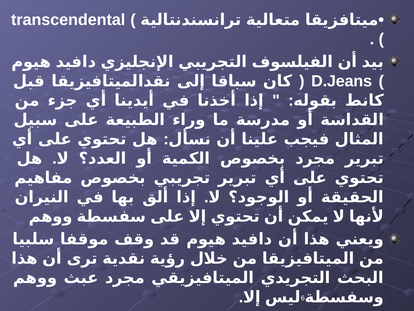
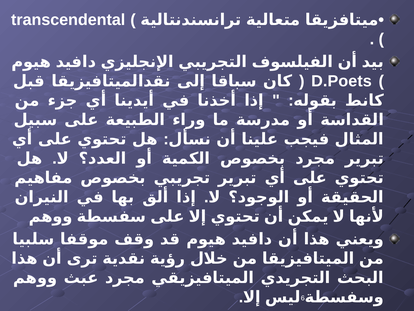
D.Jeans: D.Jeans -> D.Poets (341, 81)
